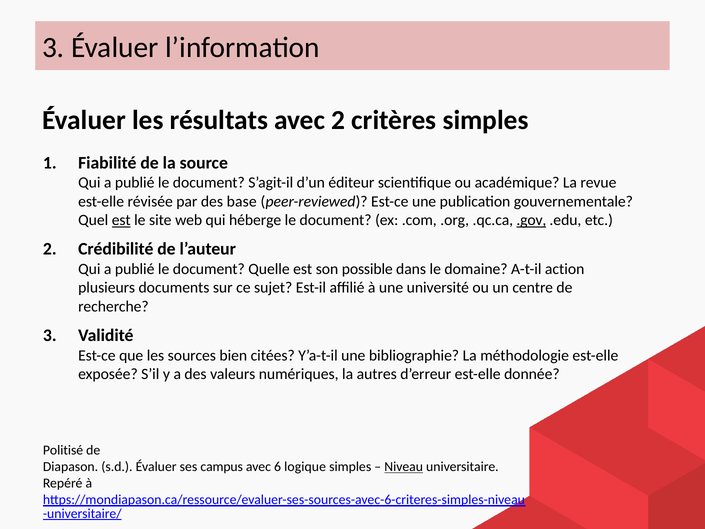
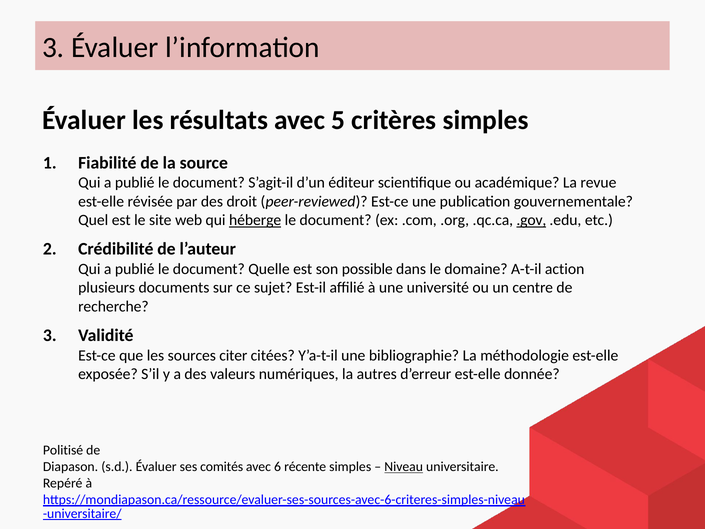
avec 2: 2 -> 5 (338, 120)
base: base -> droit (242, 201)
est underline: present -> none (121, 220)
héberge underline: none -> present (255, 220)
bien: bien -> citer (233, 355)
campus: campus -> comités (222, 467)
logique: logique -> récente (305, 467)
